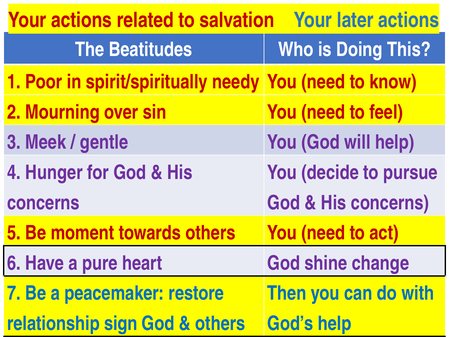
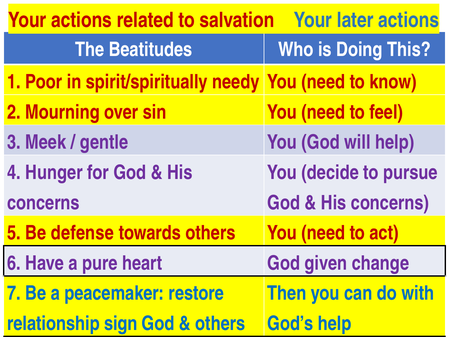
moment: moment -> defense (82, 233)
shine: shine -> given (326, 263)
